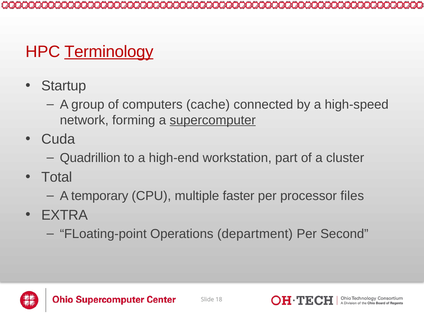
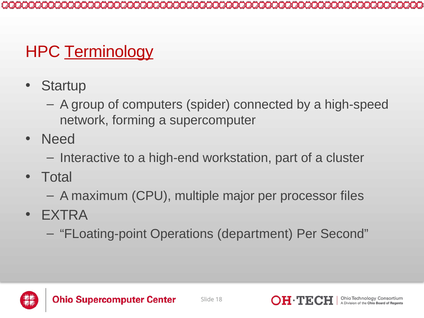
cache: cache -> spider (208, 105)
supercomputer underline: present -> none (213, 120)
Cuda: Cuda -> Need (58, 139)
Quadrillion: Quadrillion -> Interactive (90, 158)
temporary: temporary -> maximum (100, 196)
faster: faster -> major (239, 196)
